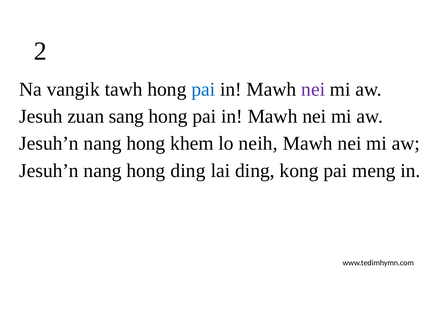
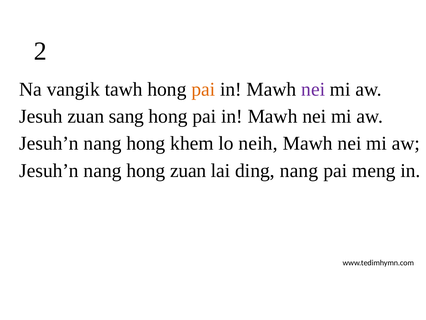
pai colour: blue -> orange (203, 89)
hong ding: ding -> zuan (188, 170)
ding kong: kong -> nang (299, 170)
